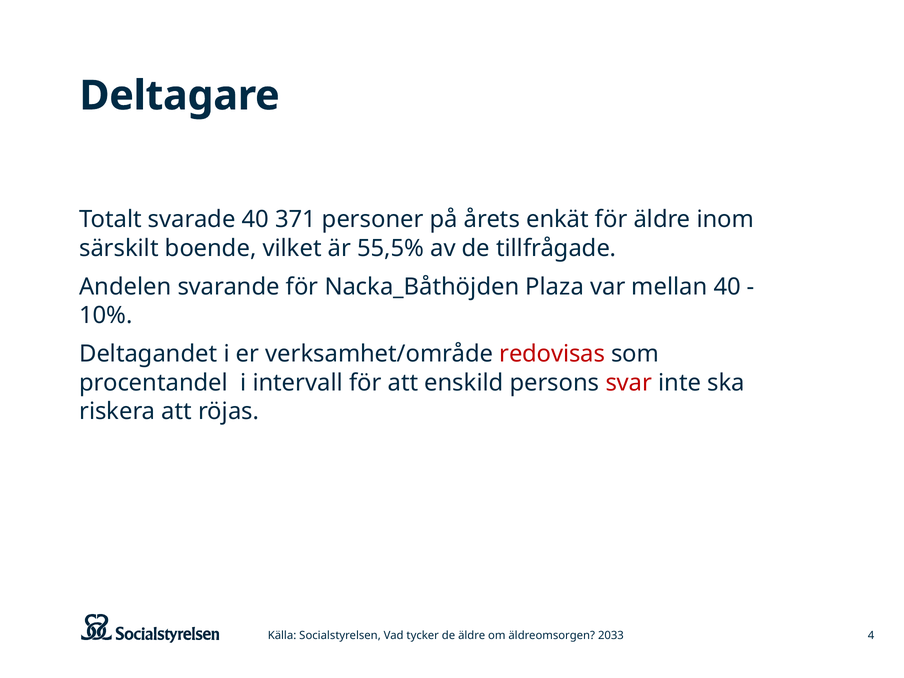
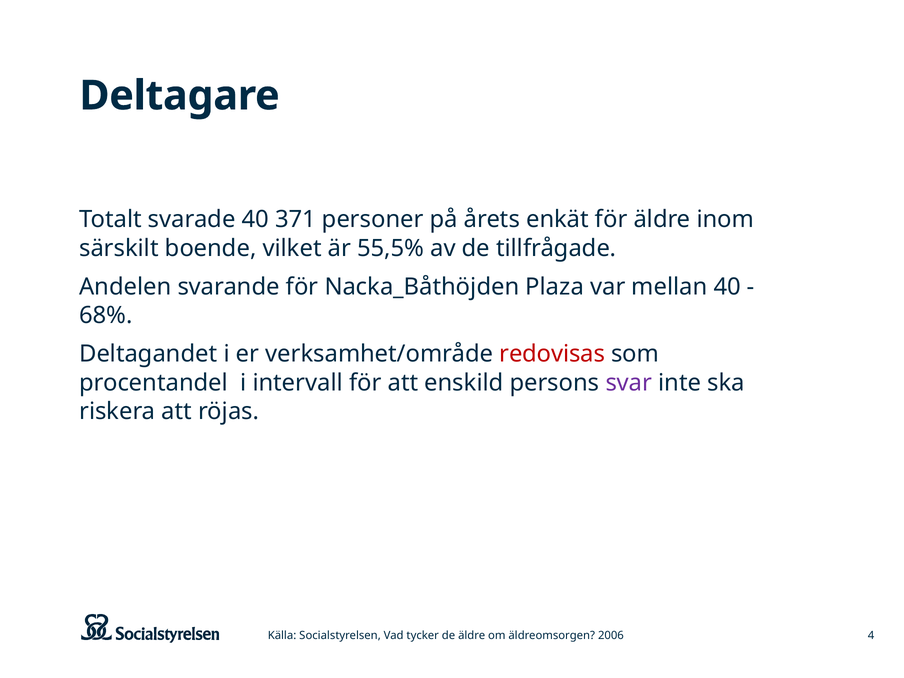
10%: 10% -> 68% (106, 315)
svar colour: red -> purple (629, 383)
2033: 2033 -> 2006 (611, 636)
